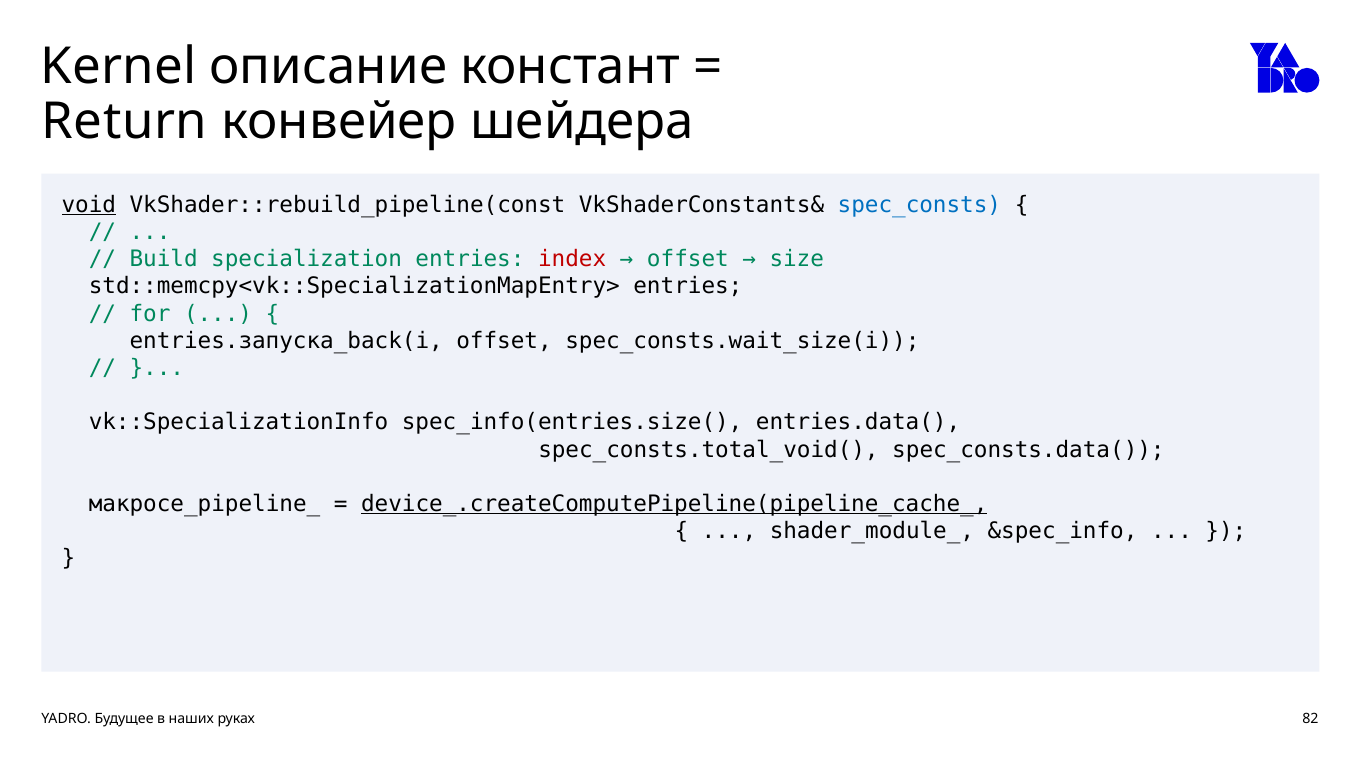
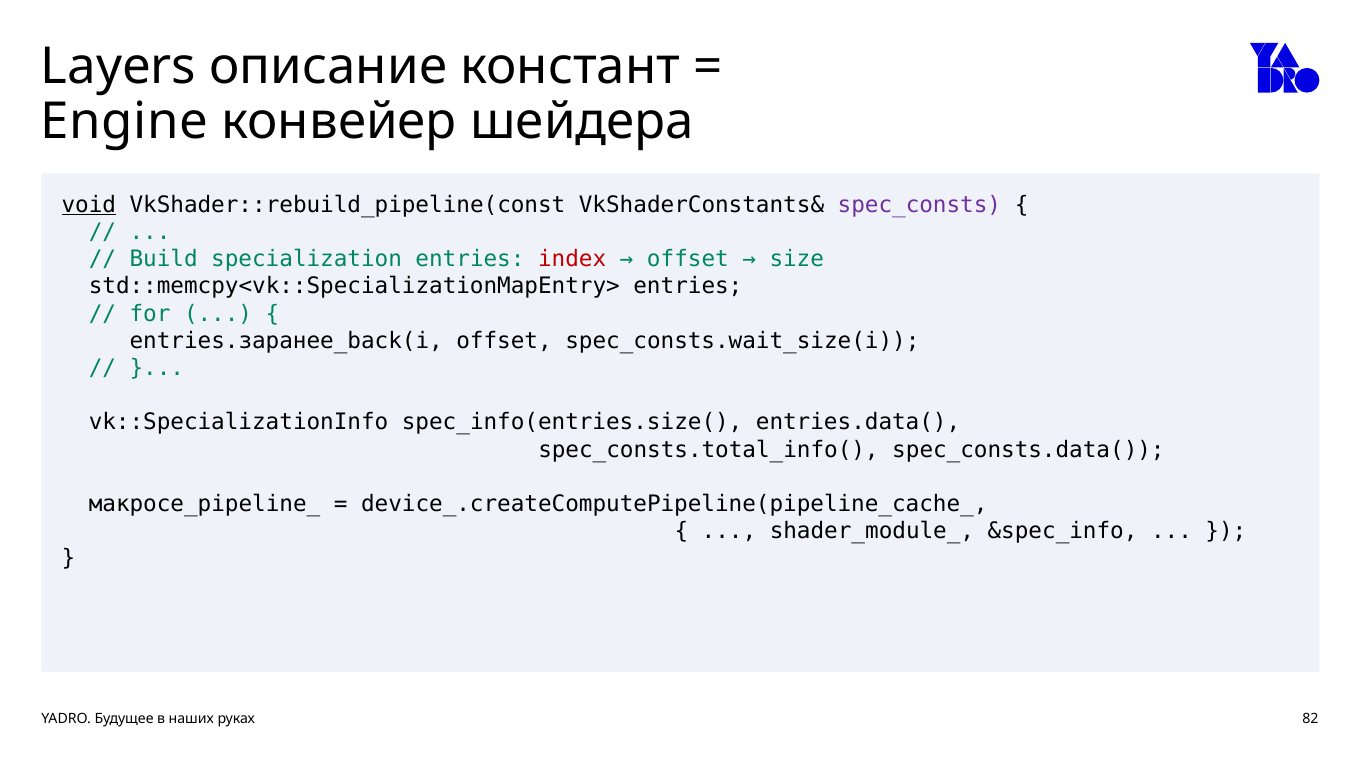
Kernel: Kernel -> Layers (119, 67)
Return: Return -> Engine (124, 122)
spec_consts colour: blue -> purple (919, 205)
entries.запуска_back(i: entries.запуска_back(i -> entries.заранее_back(i (286, 341)
spec_consts.total_void(: spec_consts.total_void( -> spec_consts.total_info( (708, 450)
device_.createComputePipeline(pipeline_cache_ underline: present -> none (674, 504)
